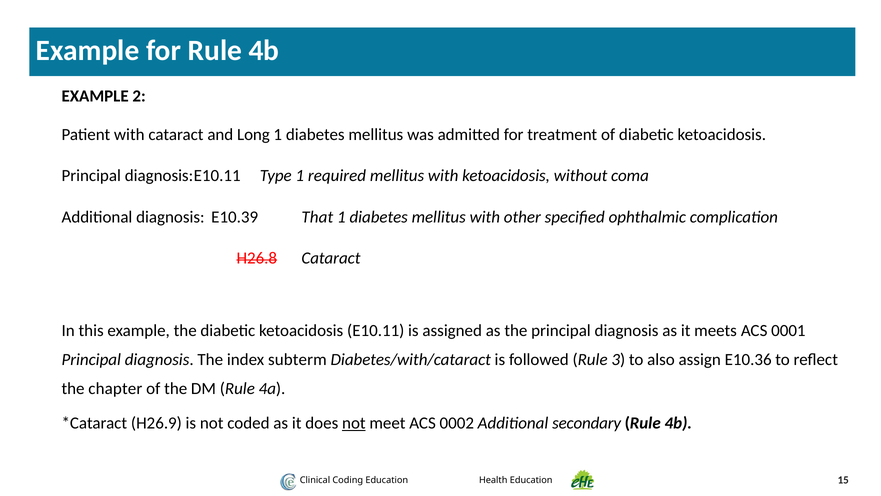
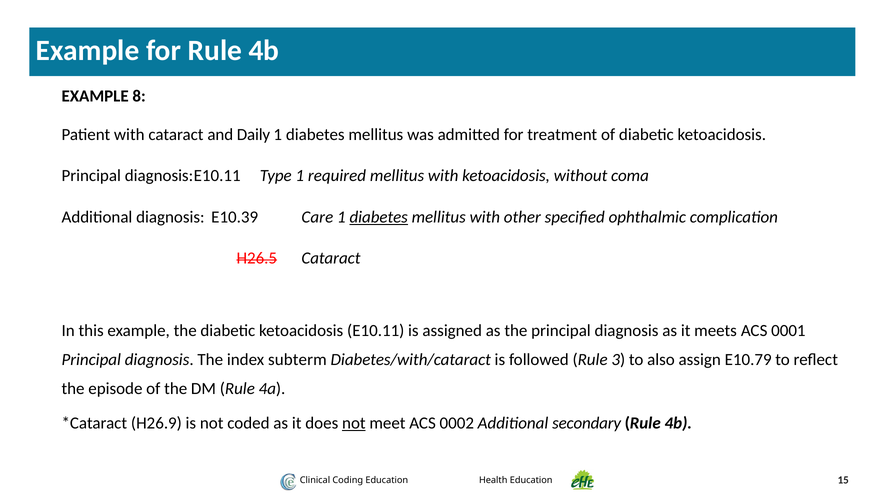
2: 2 -> 8 (139, 96)
Long: Long -> Daily (253, 134)
That: That -> Care (317, 217)
diabetes underline: none -> present (379, 217)
H26.8: H26.8 -> H26.5 (257, 258)
E10.36: E10.36 -> E10.79 (748, 359)
chapter: chapter -> episode (115, 388)
